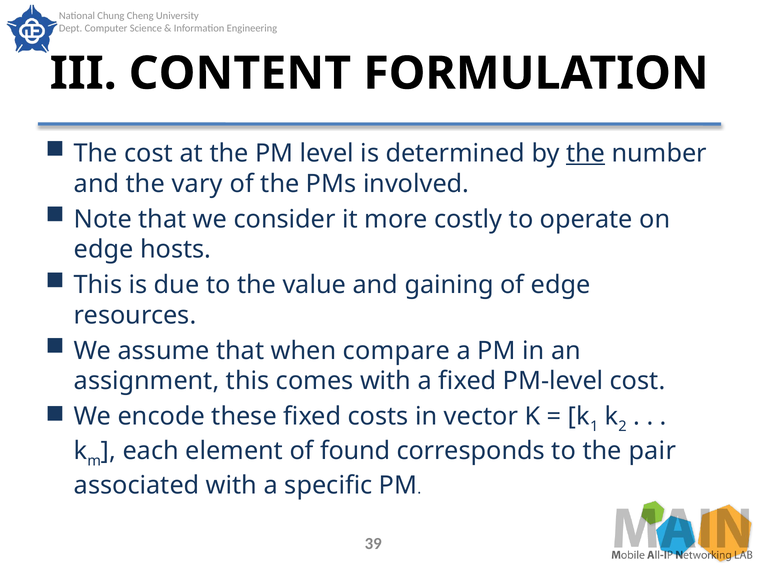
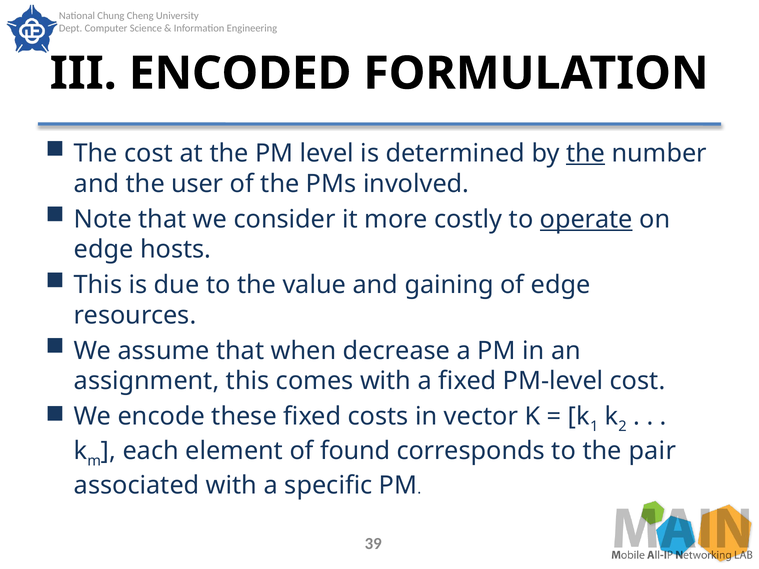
CONTENT: CONTENT -> ENCODED (240, 73)
vary: vary -> user (197, 184)
operate underline: none -> present (586, 219)
compare: compare -> decrease (396, 351)
